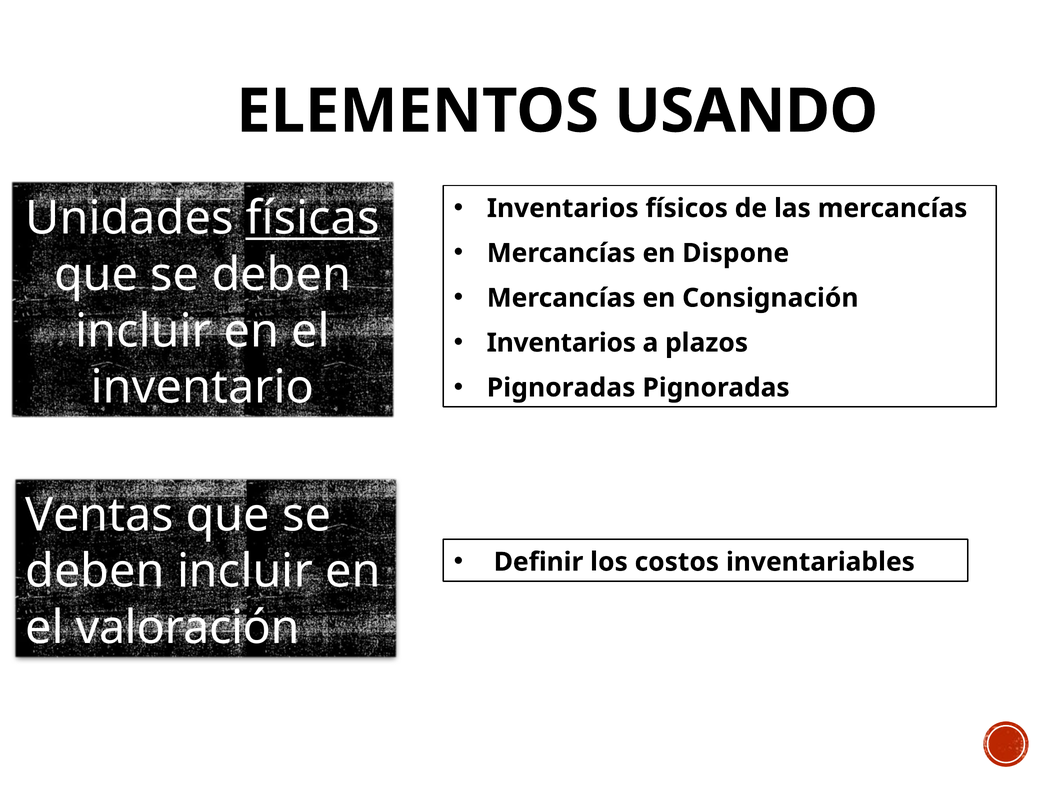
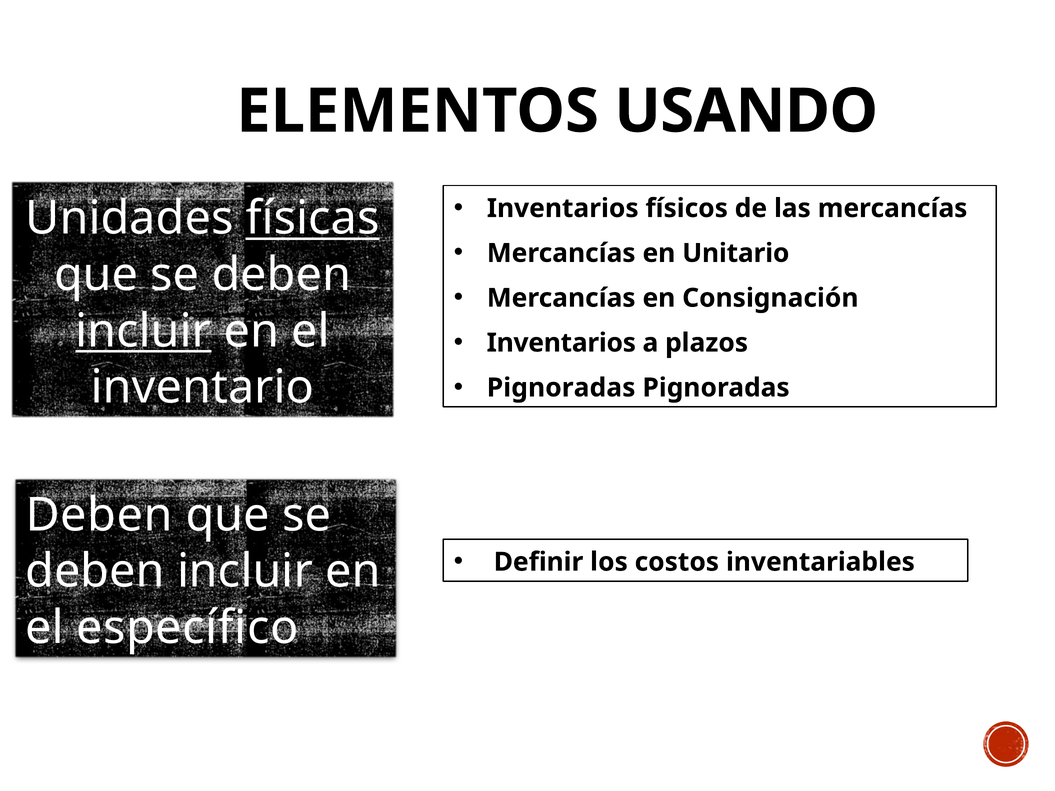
Dispone: Dispone -> Unitario (736, 253)
incluir underline: none -> present (143, 331)
Ventas: Ventas -> Deben (99, 515)
valoración: valoración -> específico (187, 628)
